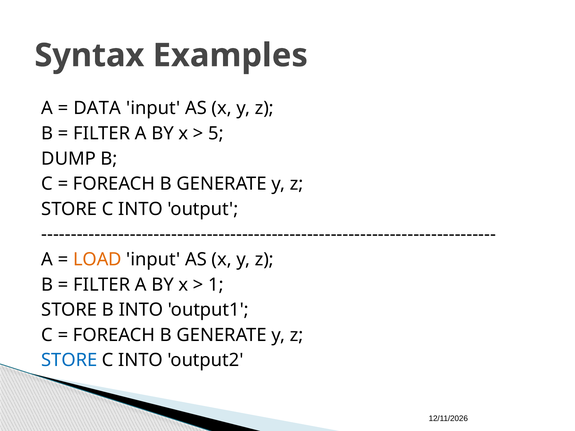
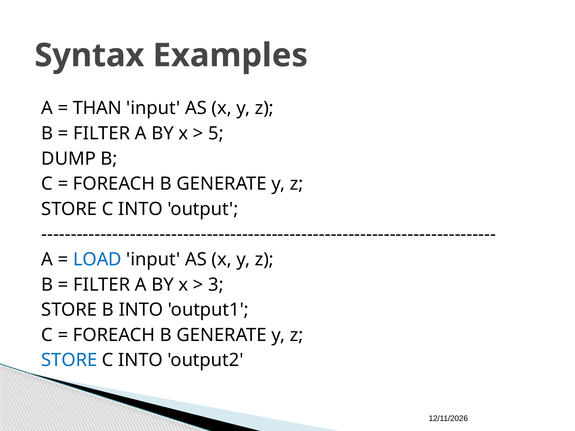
DATA: DATA -> THAN (97, 108)
LOAD colour: orange -> blue (97, 260)
1: 1 -> 3 (216, 285)
